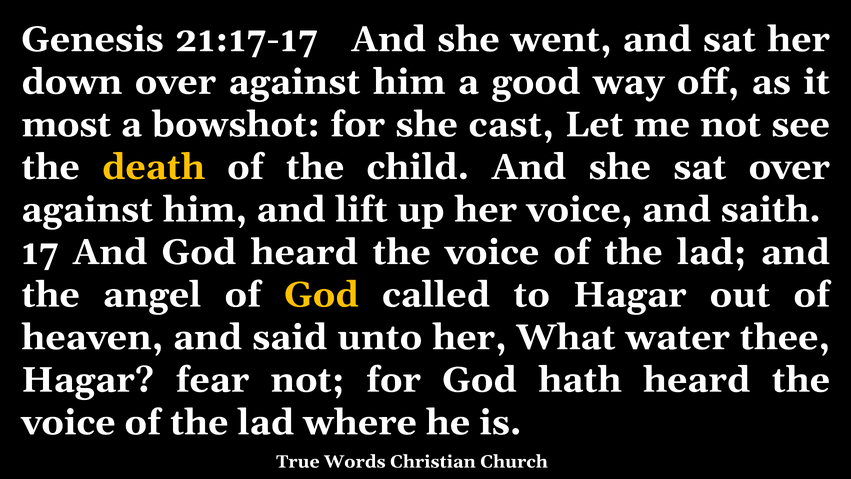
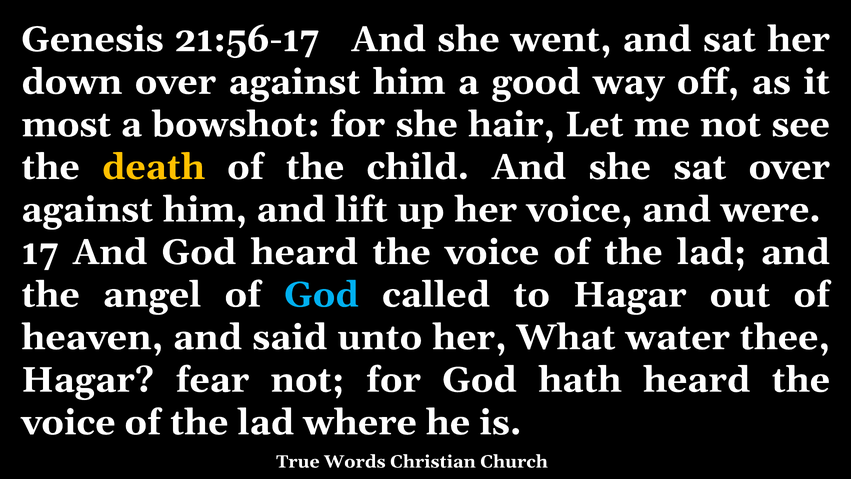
21:17-17: 21:17-17 -> 21:56-17 (247, 39)
cast: cast -> hair (511, 125)
saith: saith -> were (771, 210)
God colour: yellow -> light blue (322, 295)
